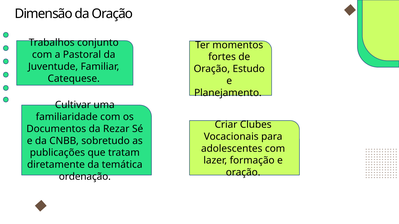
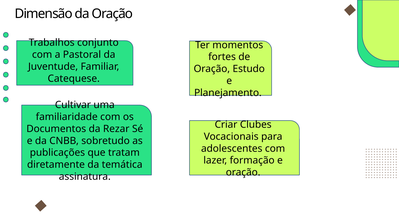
ordenação: ordenação -> assinatura (85, 177)
